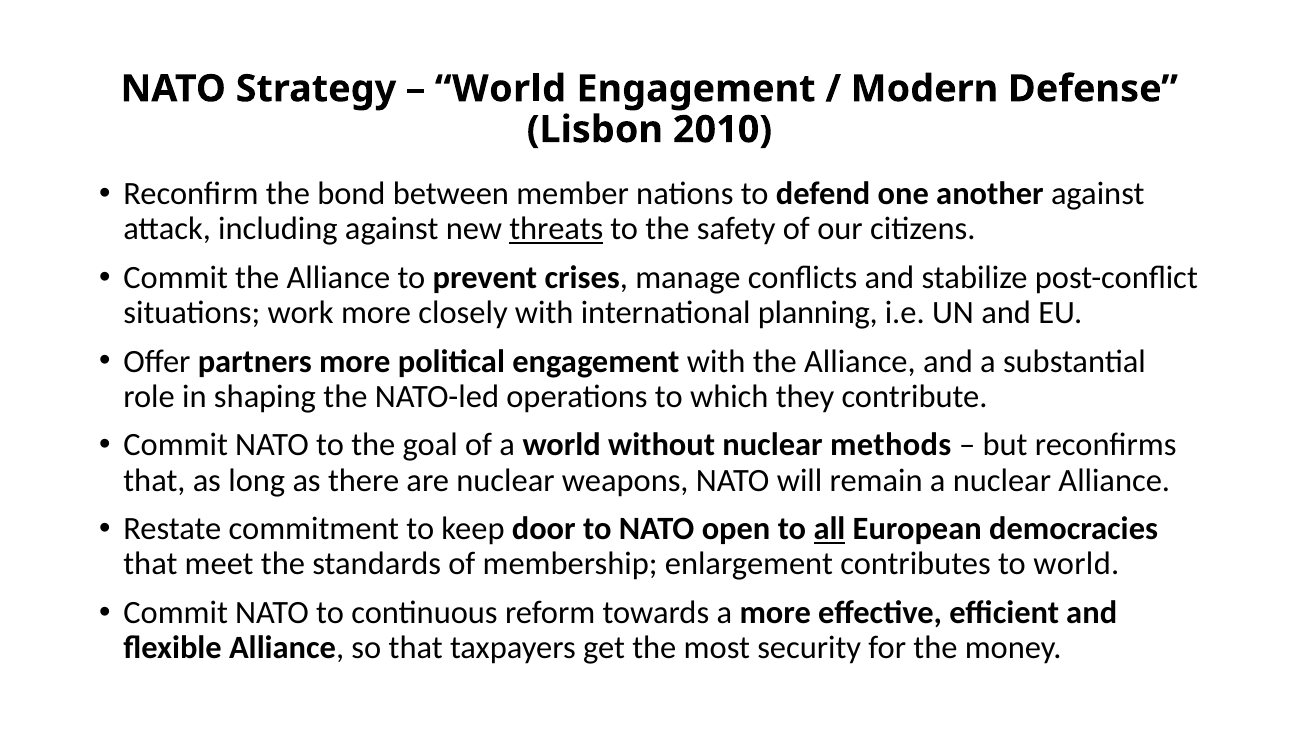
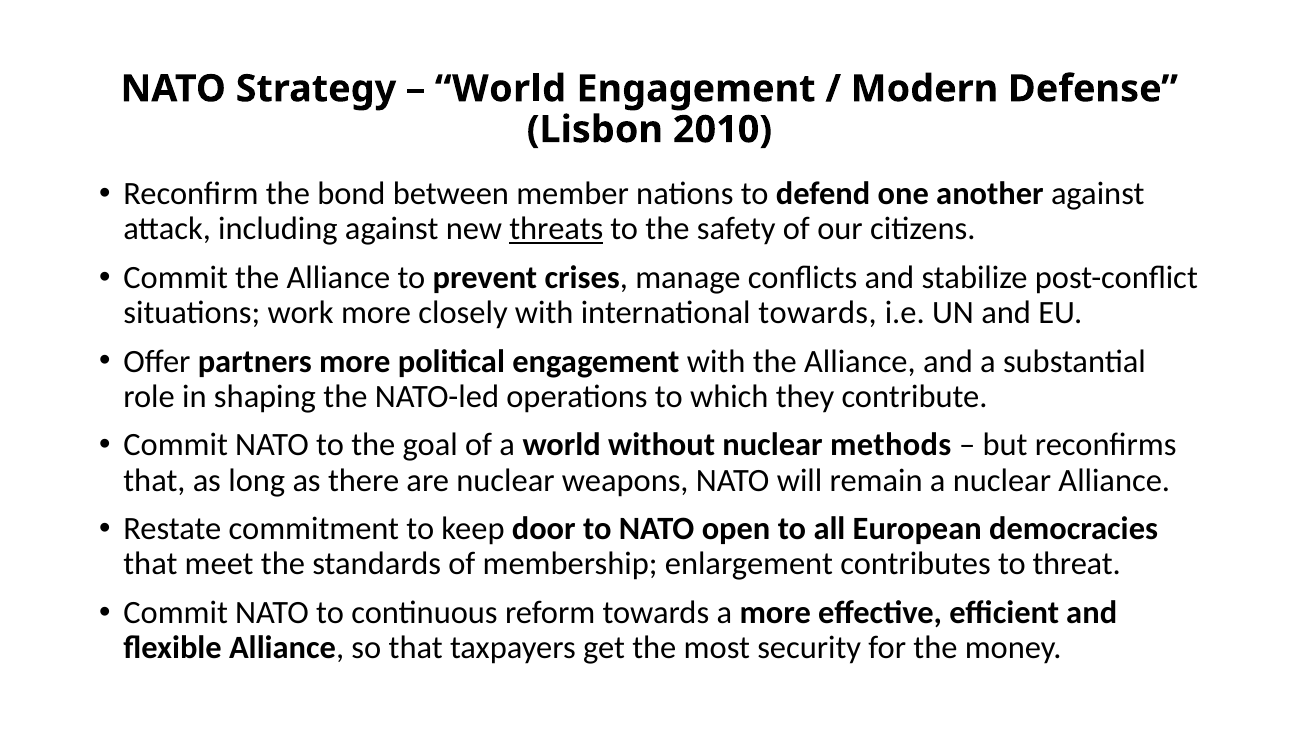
international planning: planning -> towards (818, 313)
all underline: present -> none (829, 529)
to world: world -> threat (1077, 564)
